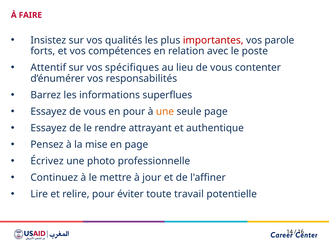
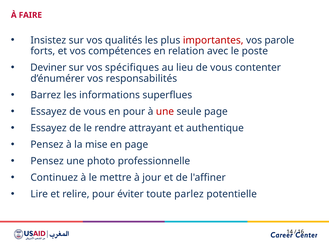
Attentif: Attentif -> Deviner (48, 68)
une colour: orange -> red (165, 111)
Écrivez: Écrivez -> Pensez (47, 161)
travail: travail -> parlez (189, 194)
